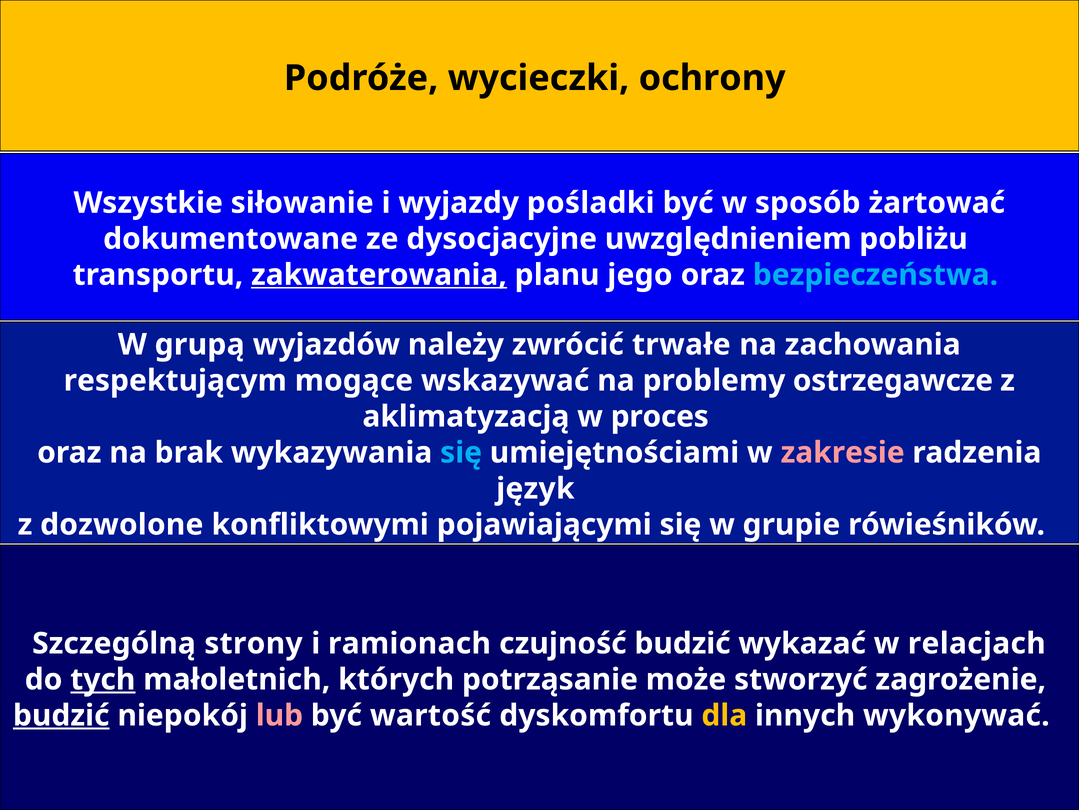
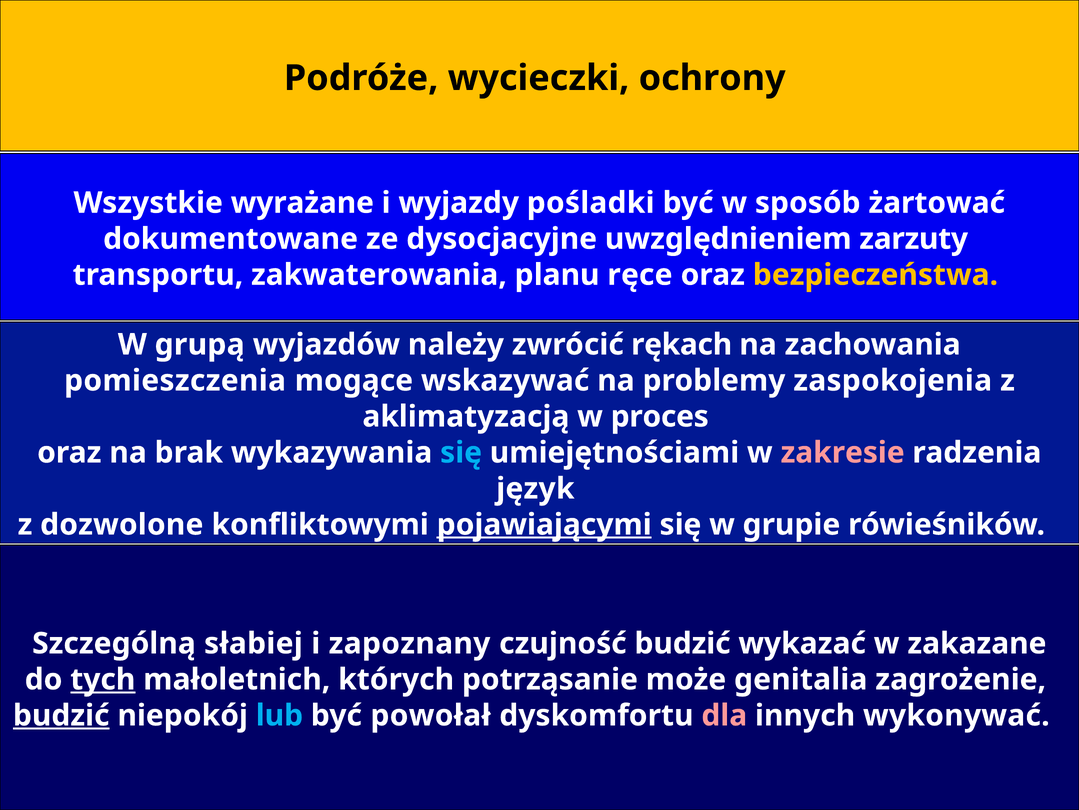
siłowanie: siłowanie -> wyrażane (302, 203)
pobliżu: pobliżu -> zarzuty (914, 239)
zakwaterowania underline: present -> none (379, 275)
jego: jego -> ręce (640, 275)
bezpieczeństwa colour: light blue -> yellow (875, 275)
trwałe: trwałe -> rękach (682, 344)
respektującym: respektującym -> pomieszczenia (175, 380)
ostrzegawcze: ostrzegawcze -> zaspokojenia (893, 380)
pojawiającymi underline: none -> present (544, 524)
strony: strony -> słabiej (253, 643)
ramionach: ramionach -> zapoznany (409, 643)
relacjach: relacjach -> zakazane (977, 643)
stworzyć: stworzyć -> genitalia (801, 679)
lub colour: pink -> light blue (279, 715)
wartość: wartość -> powołał (431, 715)
dla colour: yellow -> pink (724, 715)
